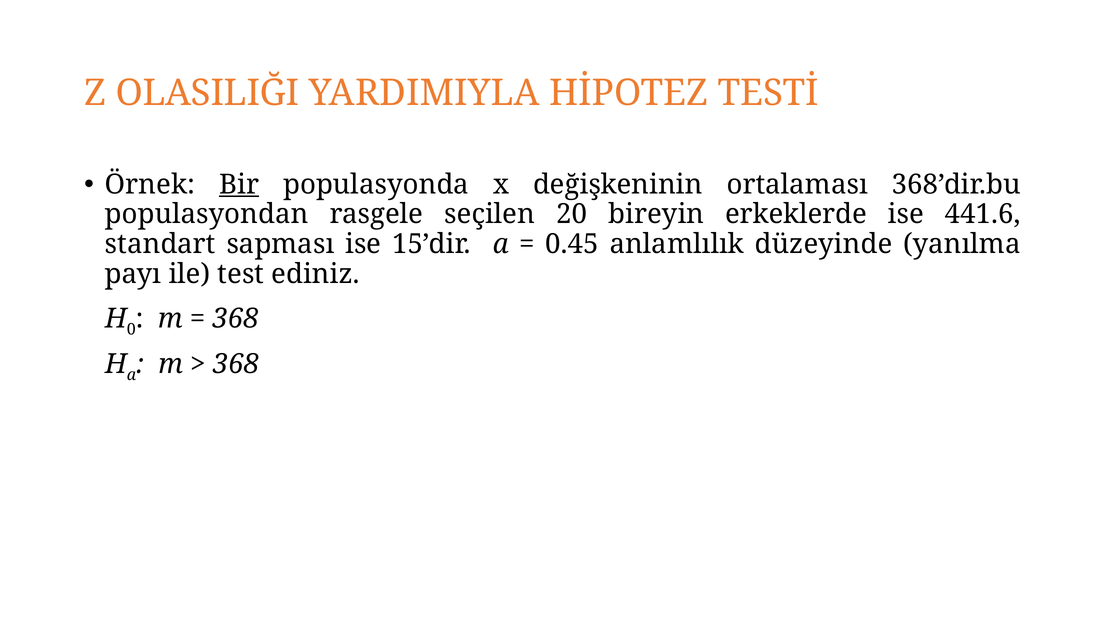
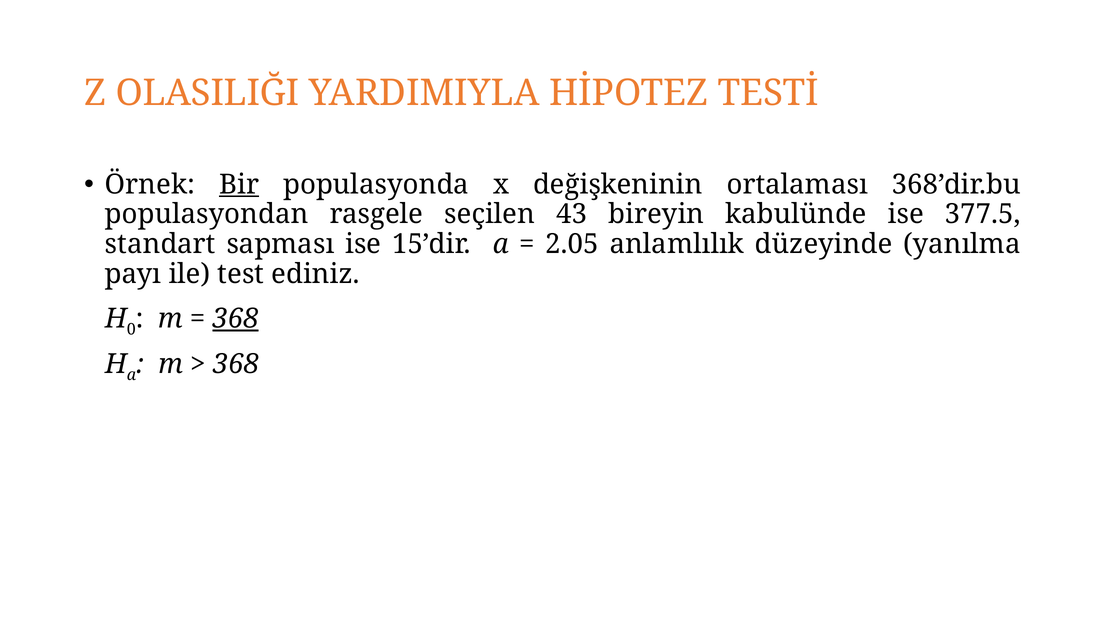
20: 20 -> 43 (572, 214)
erkeklerde: erkeklerde -> kabulünde (796, 214)
441.6: 441.6 -> 377.5 (983, 214)
0.45: 0.45 -> 2.05 (572, 244)
368 underline: none -> present (236, 318)
